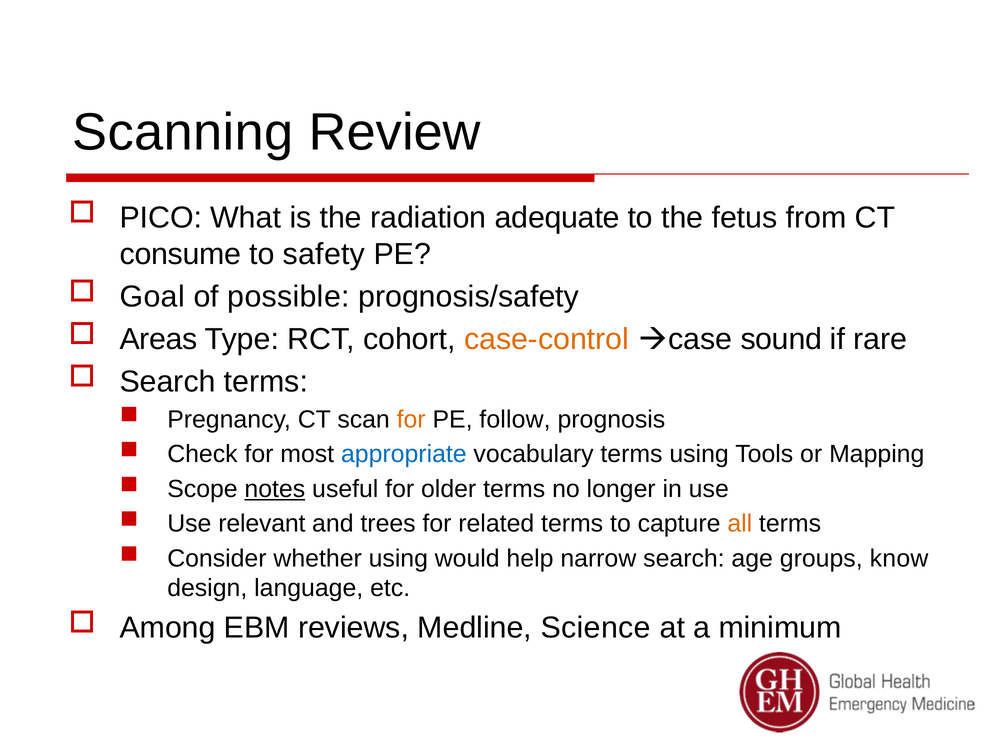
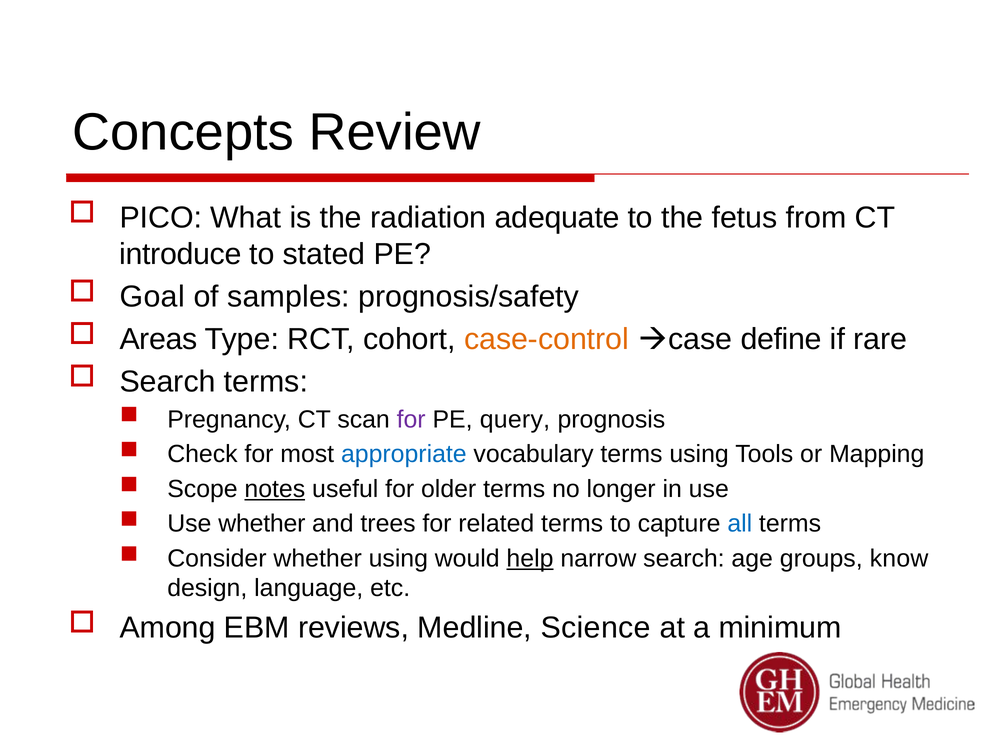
Scanning: Scanning -> Concepts (183, 133)
consume: consume -> introduce (180, 254)
safety: safety -> stated (324, 254)
possible: possible -> samples (289, 297)
sound: sound -> define (781, 339)
for colour: orange -> purple (411, 420)
follow: follow -> query (515, 420)
Use relevant: relevant -> whether (262, 524)
all colour: orange -> blue (740, 524)
help underline: none -> present (530, 559)
